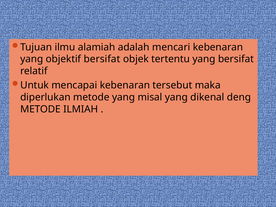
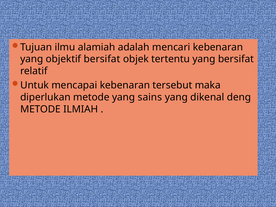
misal: misal -> sains (150, 97)
